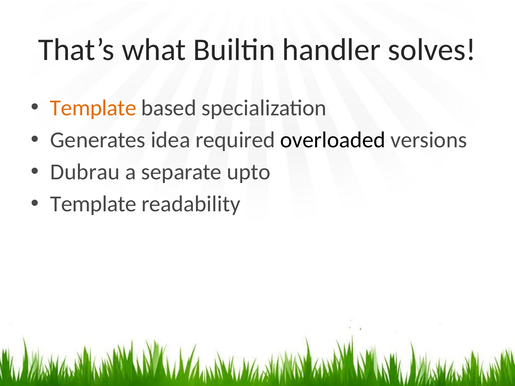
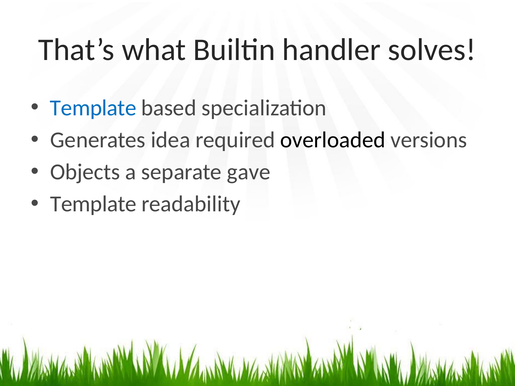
Template colour: orange -> blue (93, 108)
Dubrau: Dubrau -> Objects (85, 172)
upto: upto -> gave (249, 172)
